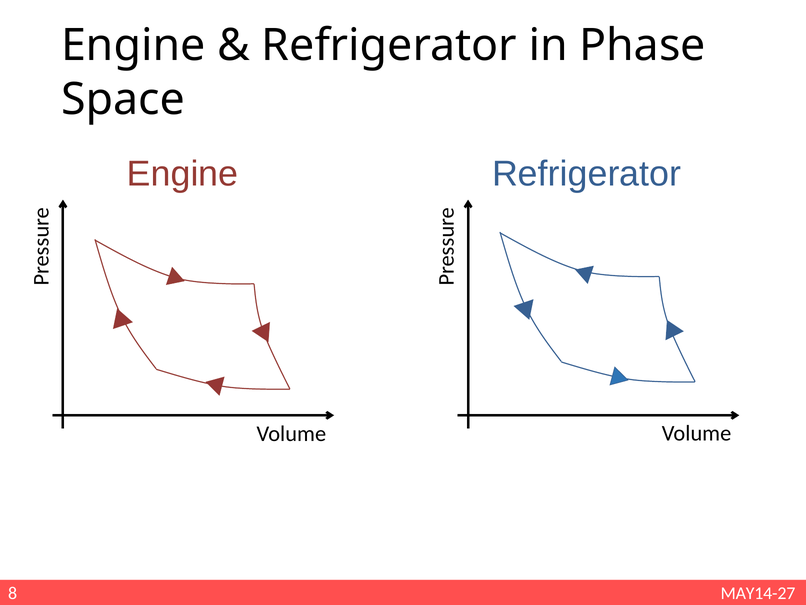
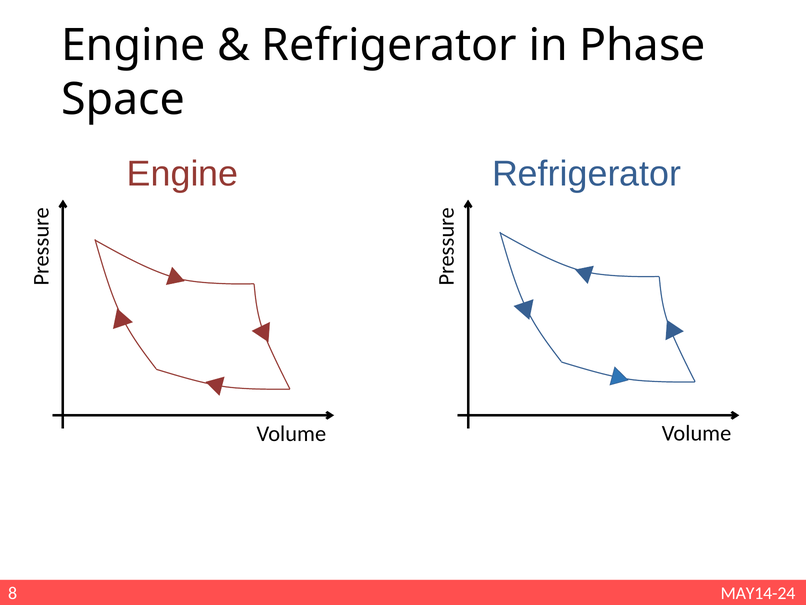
MAY14-27: MAY14-27 -> MAY14-24 (758, 593)
